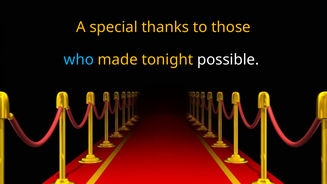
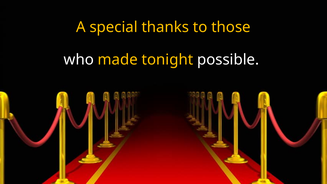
who colour: light blue -> white (79, 60)
